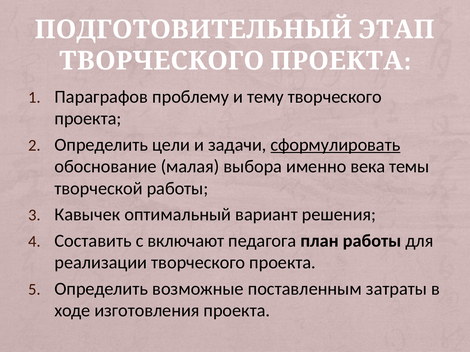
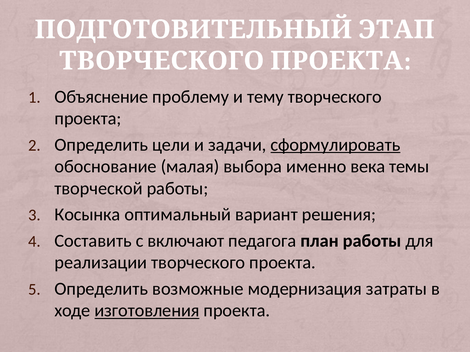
Параграфов: Параграфов -> Объяснение (101, 97)
Кавычек: Кавычек -> Косынка (87, 215)
поставленным: поставленным -> модернизация (305, 289)
изготовления underline: none -> present (147, 311)
